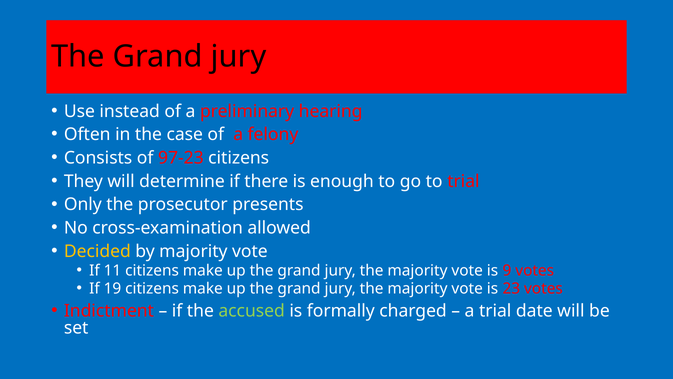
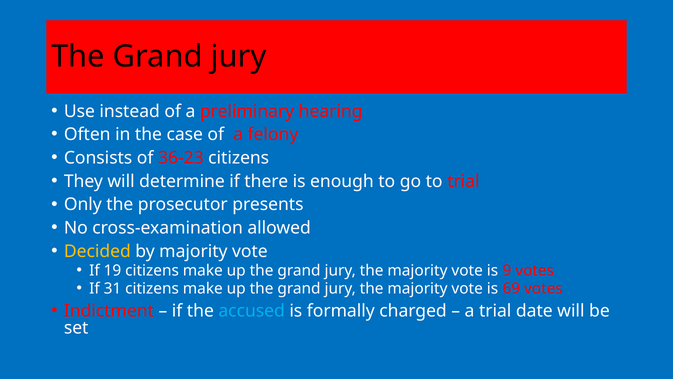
97-23: 97-23 -> 36-23 (181, 158)
11: 11 -> 19 (112, 270)
19: 19 -> 31 (112, 288)
23: 23 -> 69 (511, 288)
accused colour: light green -> light blue (252, 311)
